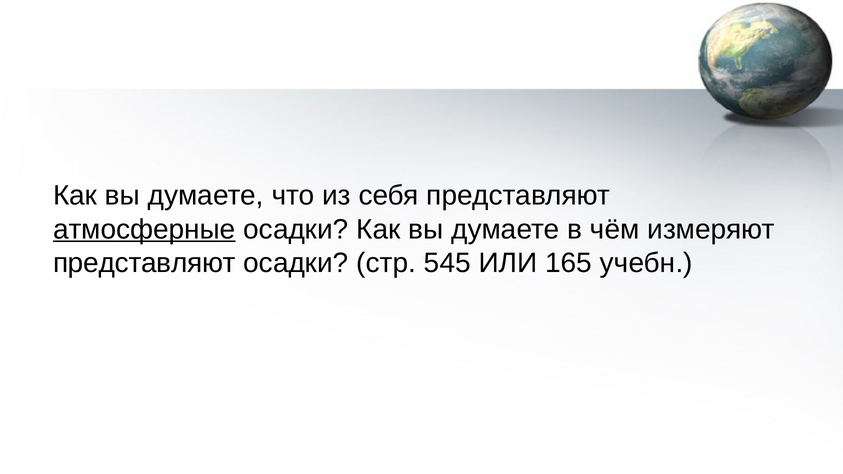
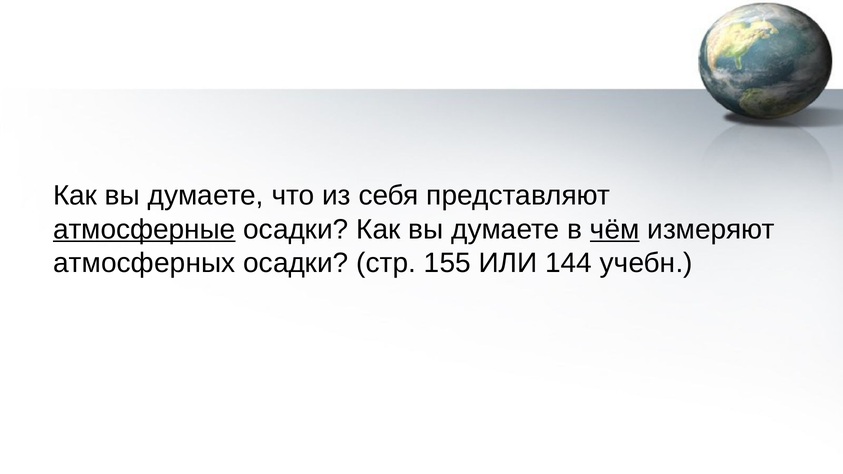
чём underline: none -> present (615, 230)
представляют: представляют -> атмосферных (144, 263)
545: 545 -> 155 (447, 263)
165: 165 -> 144 (569, 263)
